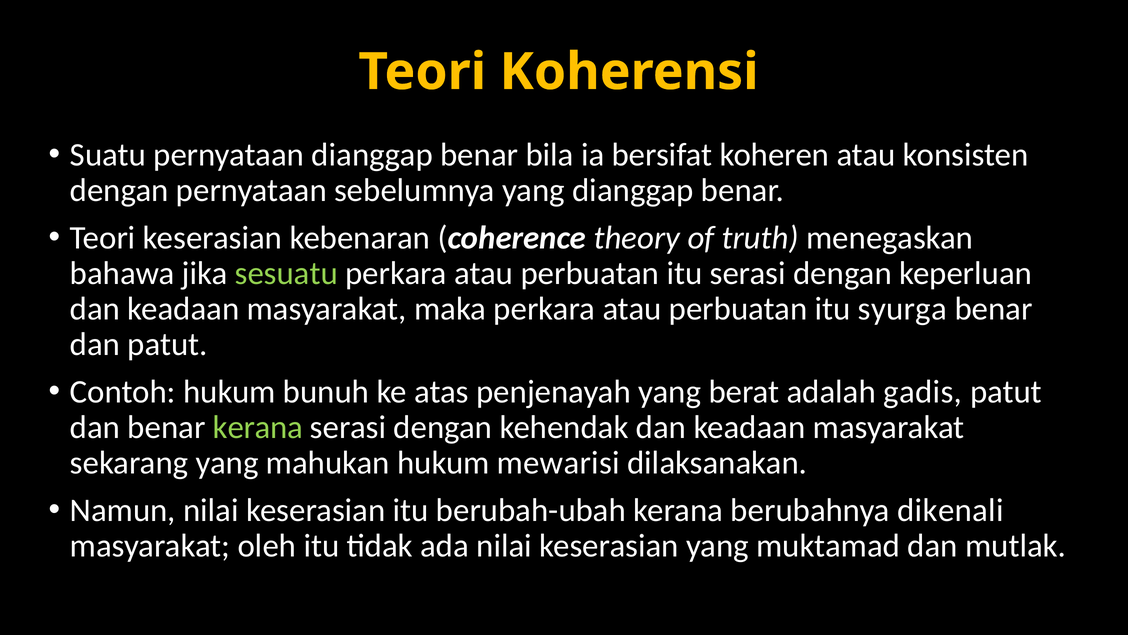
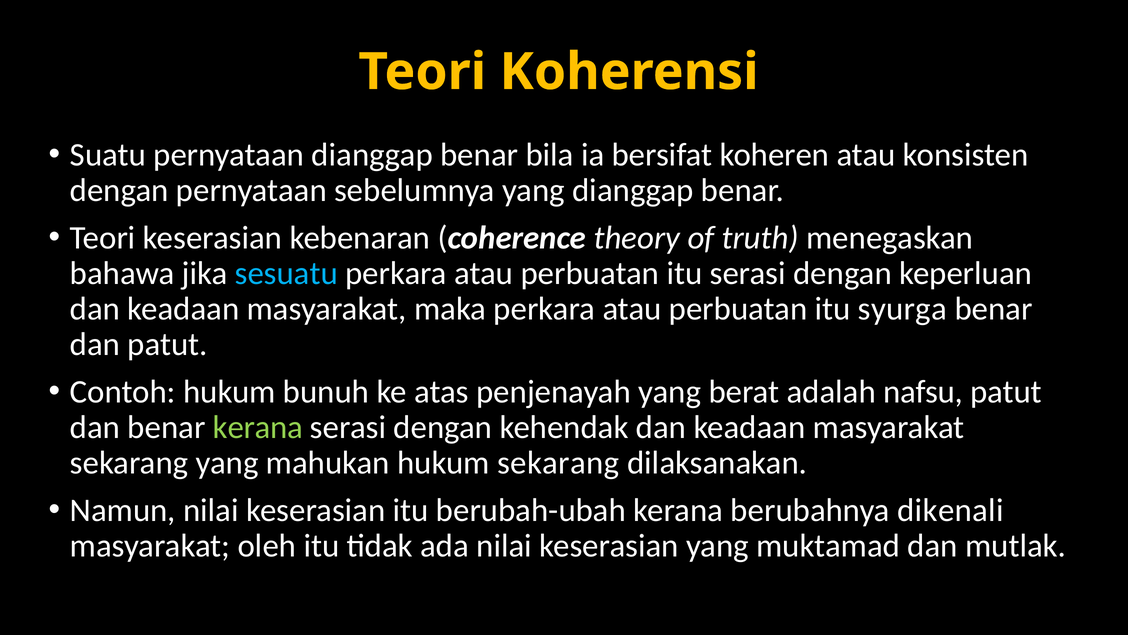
sesuatu colour: light green -> light blue (286, 273)
gadis: gadis -> nafsu (923, 391)
hukum mewarisi: mewarisi -> sekarang (558, 463)
